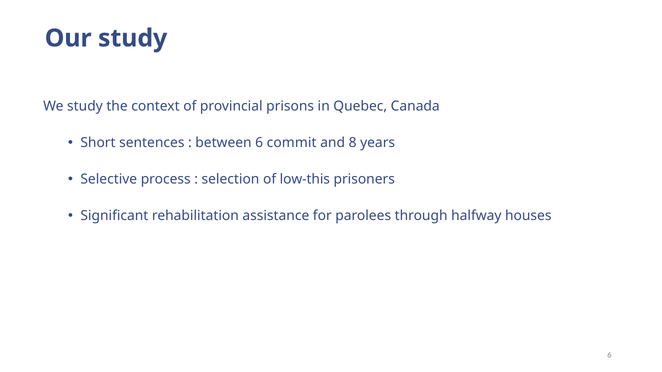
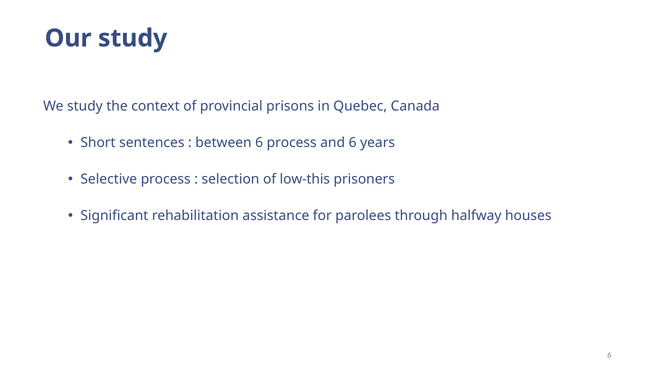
6 commit: commit -> process (292, 143)
and 8: 8 -> 6 (353, 143)
